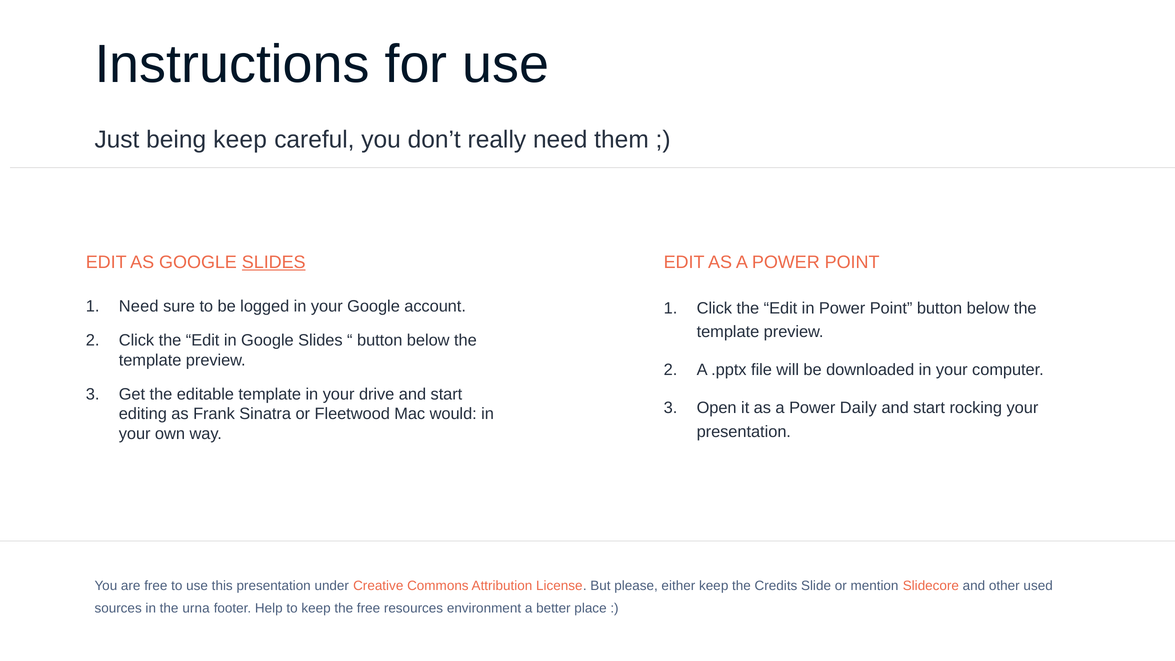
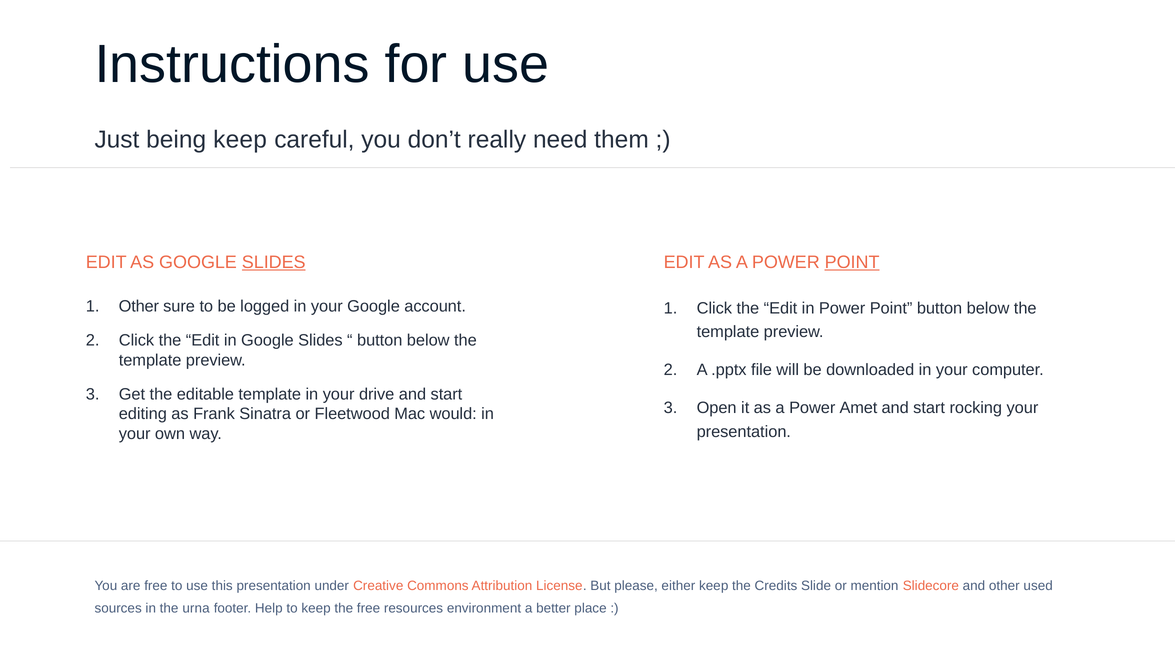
POINT underline: none -> present (852, 262)
Need: Need -> Other (139, 306)
Daily: Daily -> Amet (858, 408)
